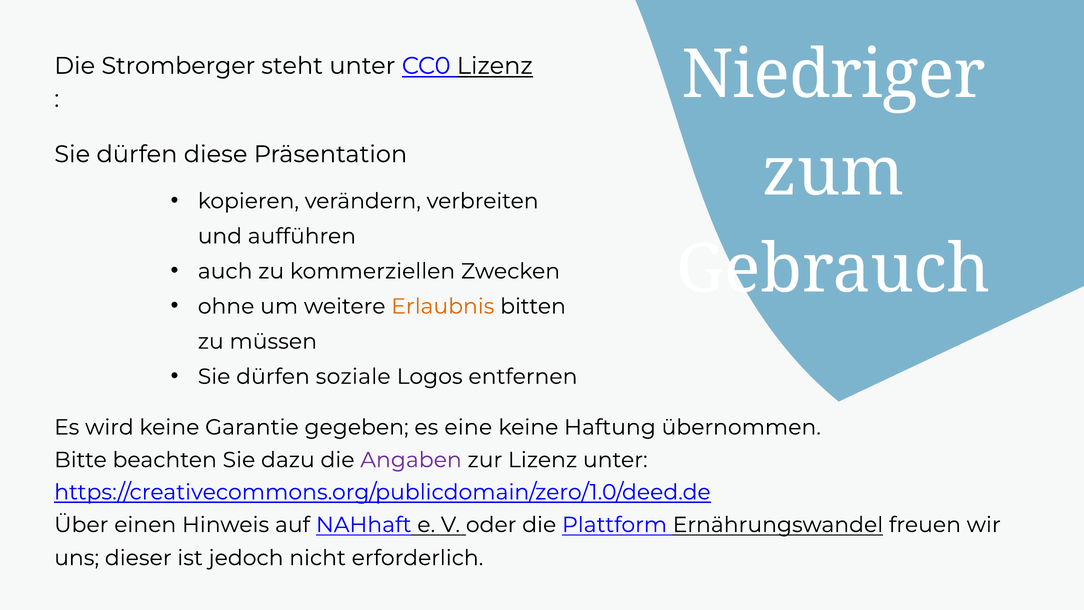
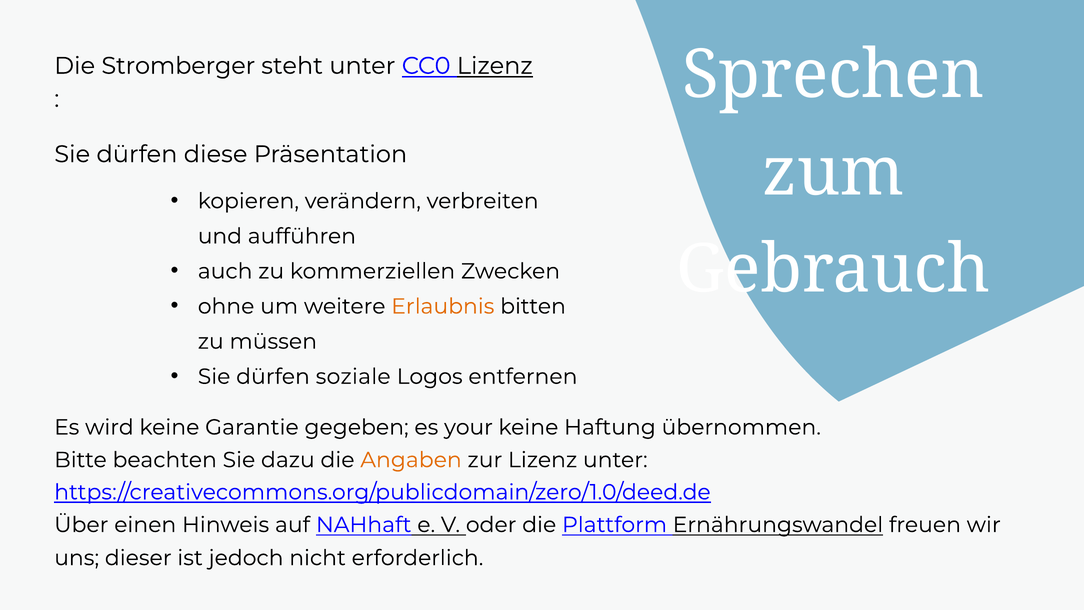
Niedriger: Niedriger -> Sprechen (833, 75)
eine: eine -> your (468, 427)
Angaben colour: purple -> orange (411, 460)
